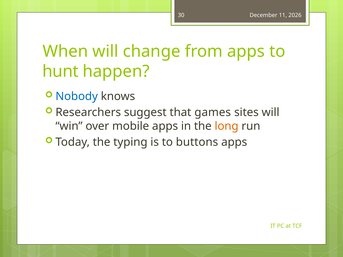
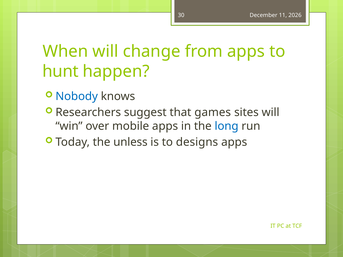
long colour: orange -> blue (227, 126)
typing: typing -> unless (130, 142)
buttons: buttons -> designs (197, 142)
